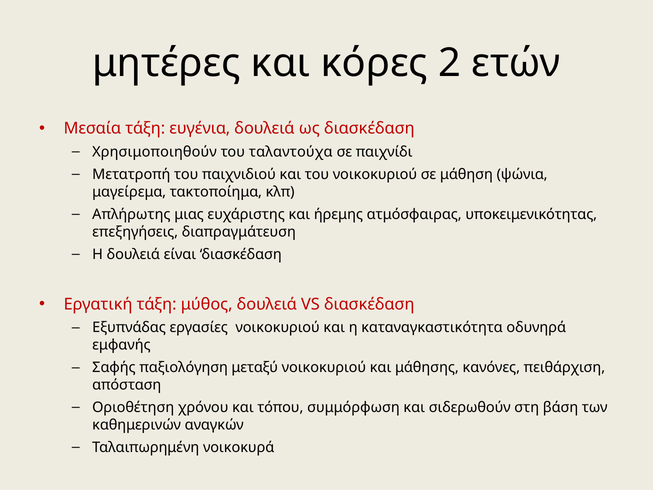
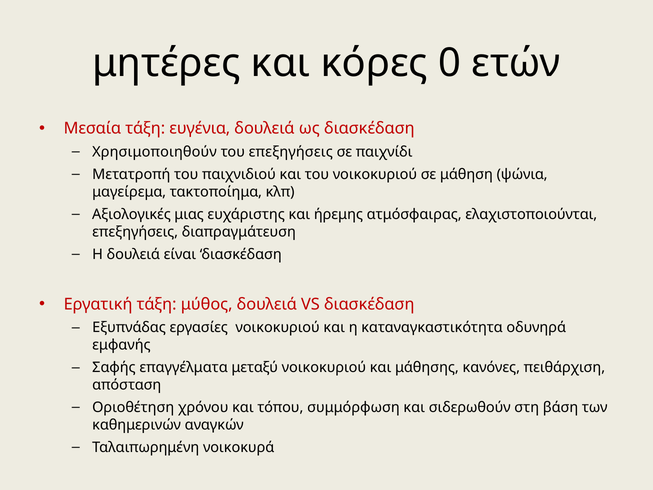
2: 2 -> 0 (450, 63)
του ταλαντούχα: ταλαντούχα -> επεξηγήσεις (291, 152)
Απλήρωτης: Απλήρωτης -> Αξιολογικές (131, 214)
υποκειμενικότητας: υποκειμενικότητας -> ελαχιστοποιούνται (531, 214)
παξιολόγηση: παξιολόγηση -> επαγγέλματα (184, 367)
